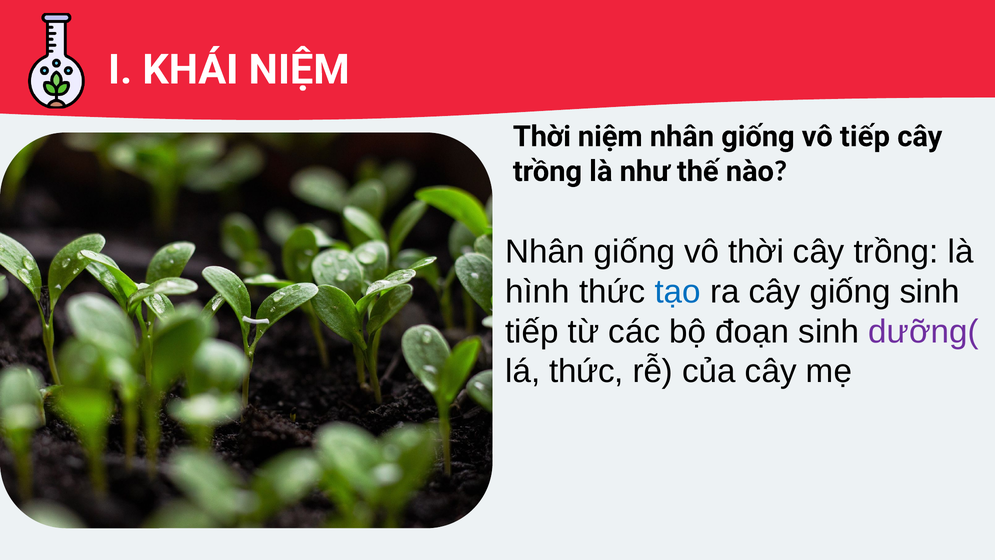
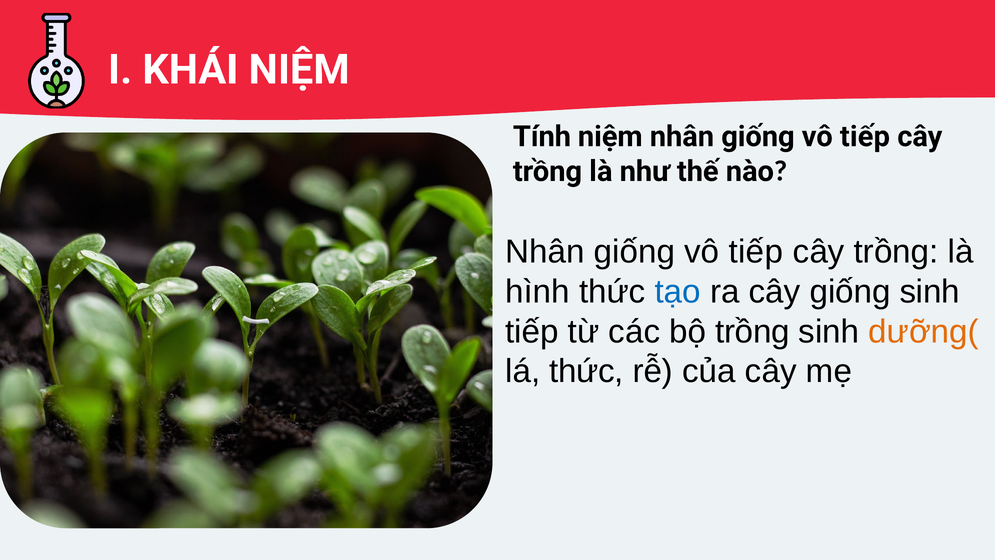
Thời: Thời -> Tính (542, 136)
thời: thời -> tiếp (756, 252)
bộ đoạn: đoạn -> trồng (753, 332)
dưỡng( colour: purple -> orange (924, 332)
